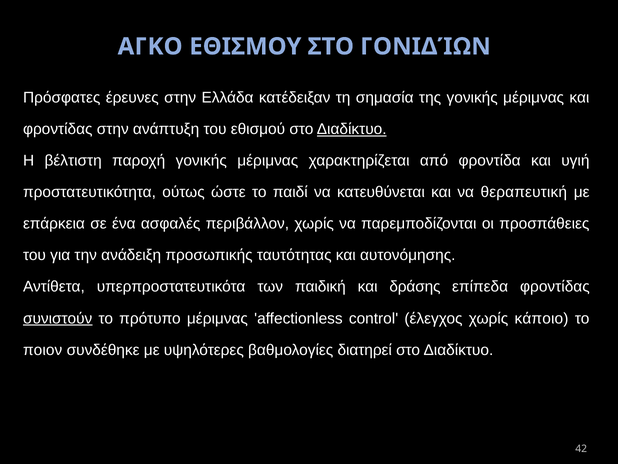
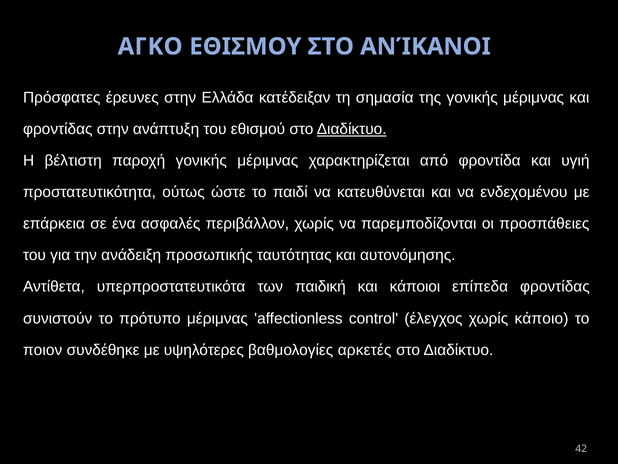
ΓΟΝΙΔΊΩΝ: ΓΟΝΙΔΊΩΝ -> ΑΝΊΚΑΝΟΙ (426, 46)
θεραπευτική: θεραπευτική -> ενδεχομένου (524, 192)
δράσης: δράσης -> κάποιοι (415, 287)
συνιστούν underline: present -> none (58, 318)
διατηρεί: διατηρεί -> αρκετές (365, 350)
